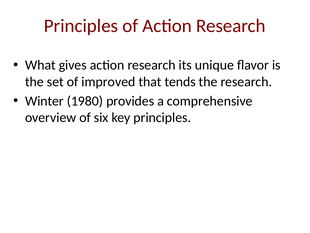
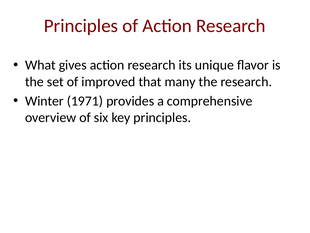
tends: tends -> many (180, 82)
1980: 1980 -> 1971 (85, 101)
